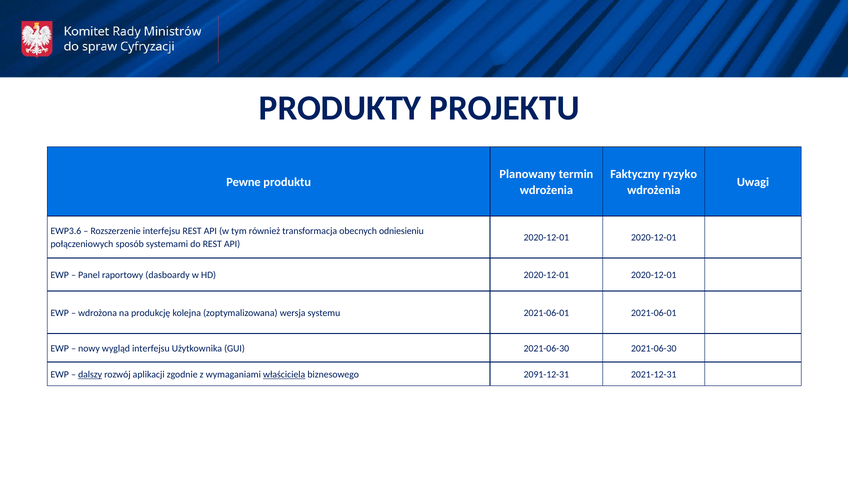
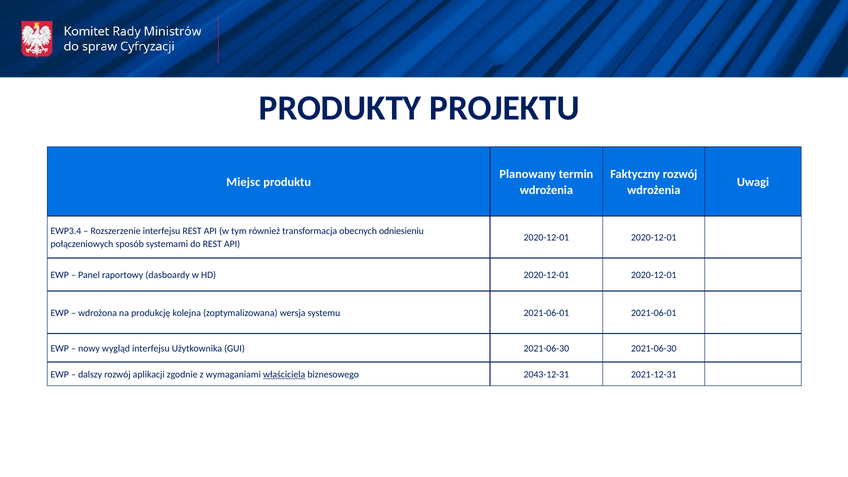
Faktyczny ryzyko: ryzyko -> rozwój (680, 174)
Pewne: Pewne -> Miejsc (243, 182)
EWP3.6: EWP3.6 -> EWP3.4 (66, 231)
dalszy underline: present -> none (90, 374)
2091-12-31: 2091-12-31 -> 2043-12-31 (546, 374)
